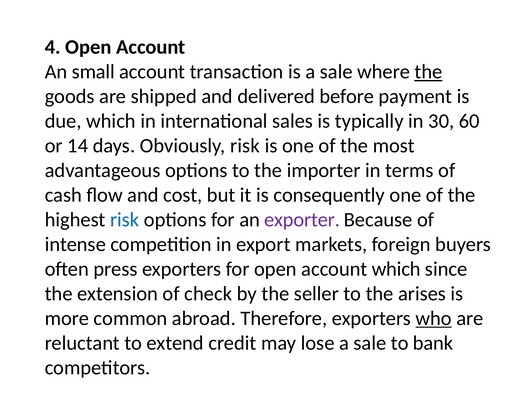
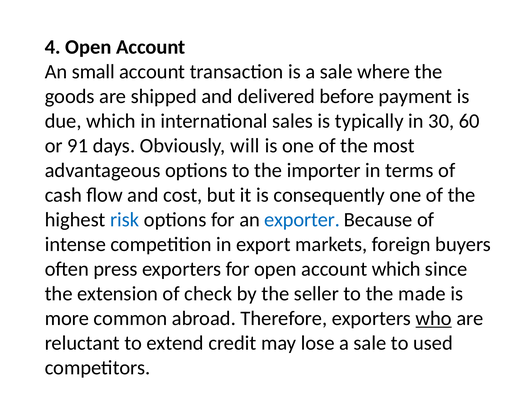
the underline: present -> none (428, 72)
14: 14 -> 91 (78, 146)
Obviously risk: risk -> will (245, 146)
exporter colour: purple -> blue (302, 220)
arises: arises -> made (422, 294)
bank: bank -> used (433, 343)
